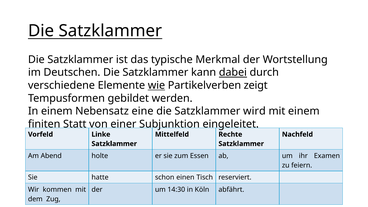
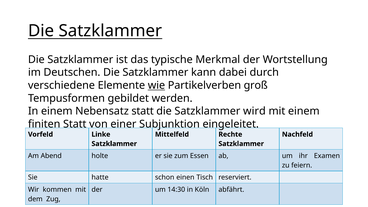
dabei underline: present -> none (233, 72)
zeigt: zeigt -> groß (256, 85)
Nebensatz eine: eine -> statt (143, 111)
